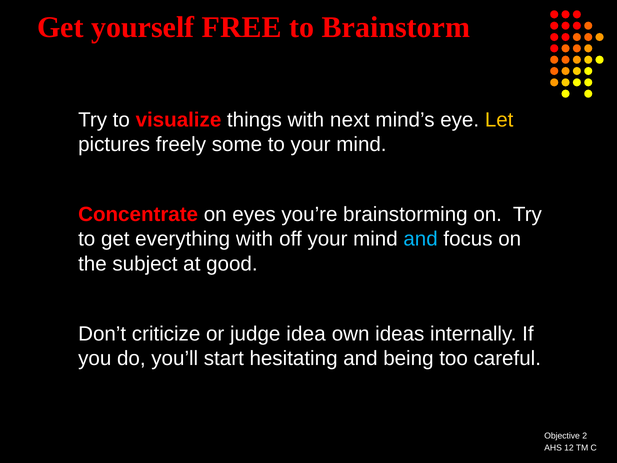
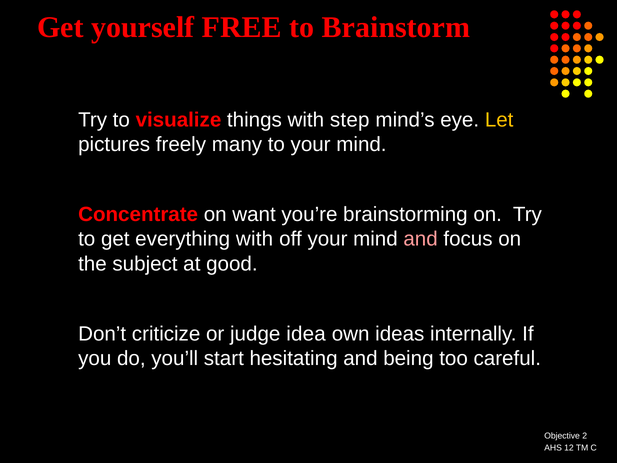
next: next -> step (350, 120)
some: some -> many (237, 144)
eyes: eyes -> want (254, 214)
and colour: light blue -> pink (421, 239)
